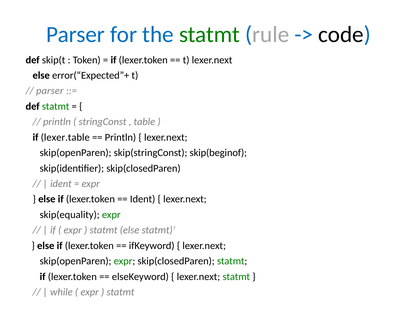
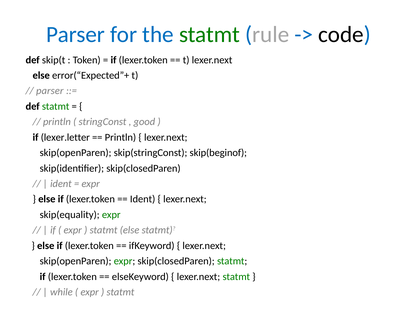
table: table -> good (144, 122)
lexer.table: lexer.table -> lexer.letter (65, 138)
